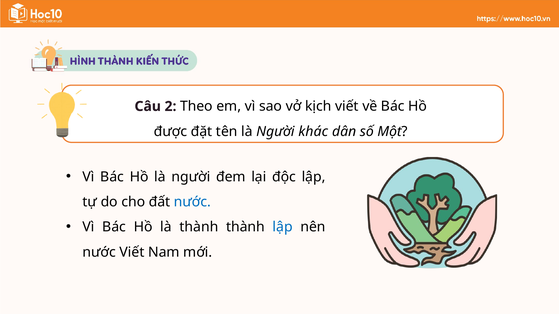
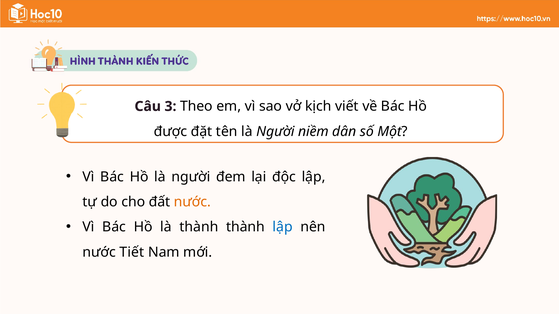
2: 2 -> 3 (171, 107)
khác: khác -> niềm (313, 132)
nước colour: blue -> orange (192, 202)
nước Viết: Viết -> Tiết (132, 253)
